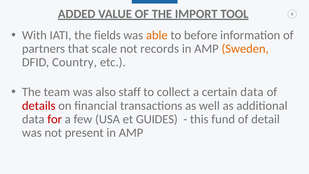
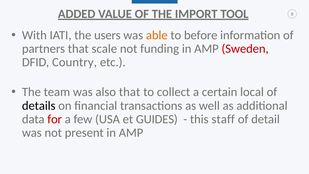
fields: fields -> users (107, 35)
records: records -> funding (160, 49)
Sweden colour: orange -> red (245, 49)
also staff: staff -> that (130, 92)
certain data: data -> local (252, 92)
details colour: red -> black (39, 106)
fund: fund -> staff (223, 119)
